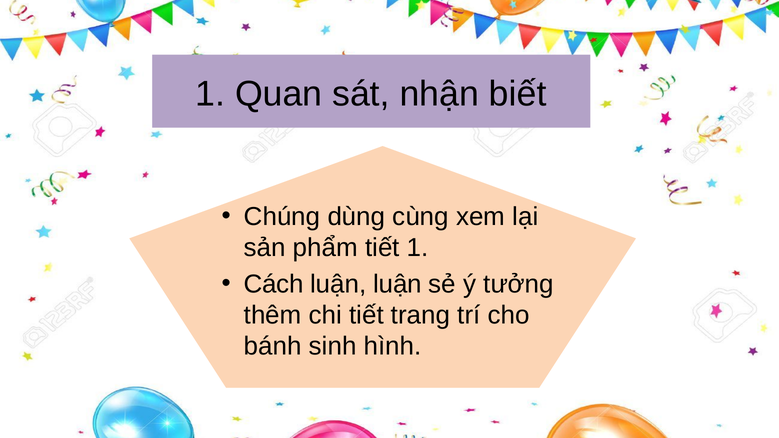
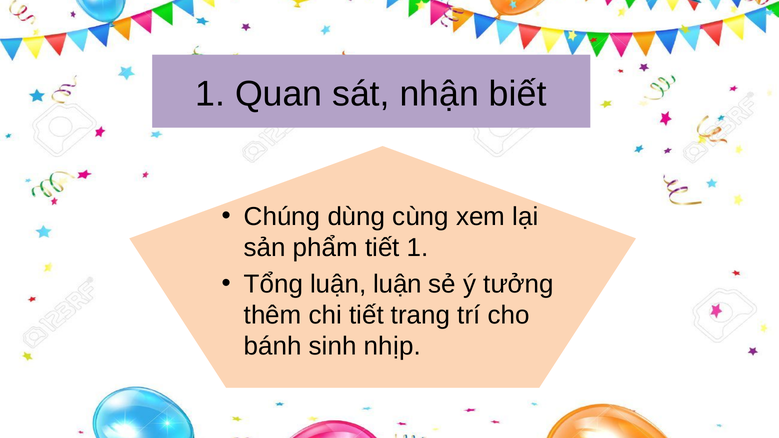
Cách: Cách -> Tổng (273, 284)
hình: hình -> nhịp (392, 346)
